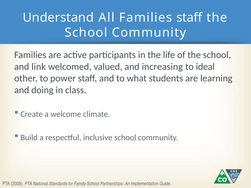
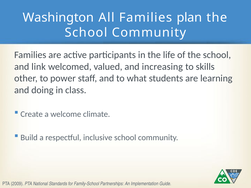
Understand: Understand -> Washington (58, 18)
Families staff: staff -> plan (189, 18)
ideal: ideal -> skills (205, 67)
